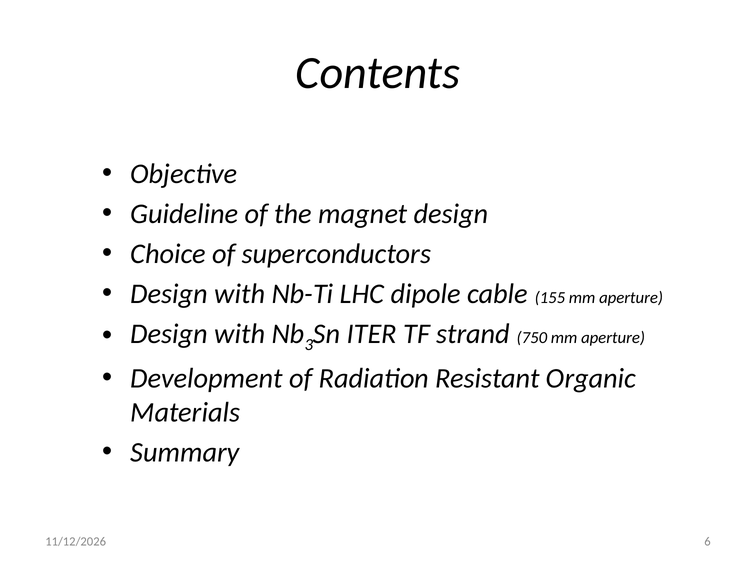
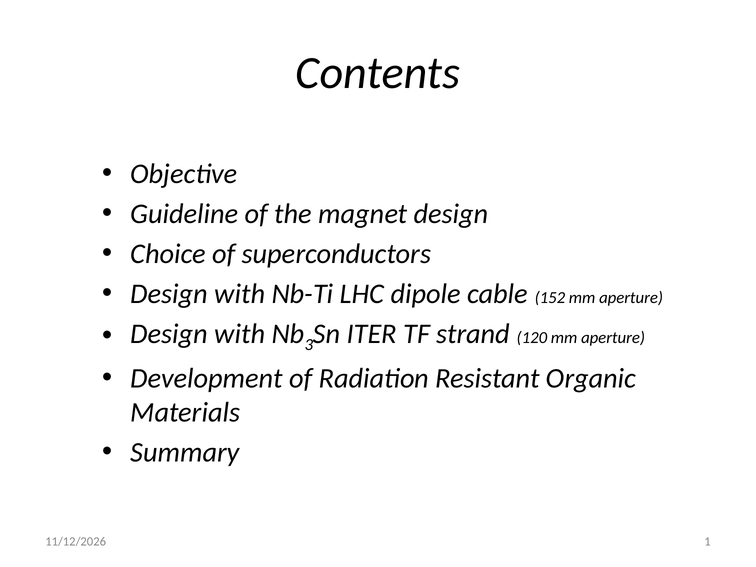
155: 155 -> 152 (550, 298)
750: 750 -> 120 (532, 338)
6: 6 -> 1 (708, 541)
